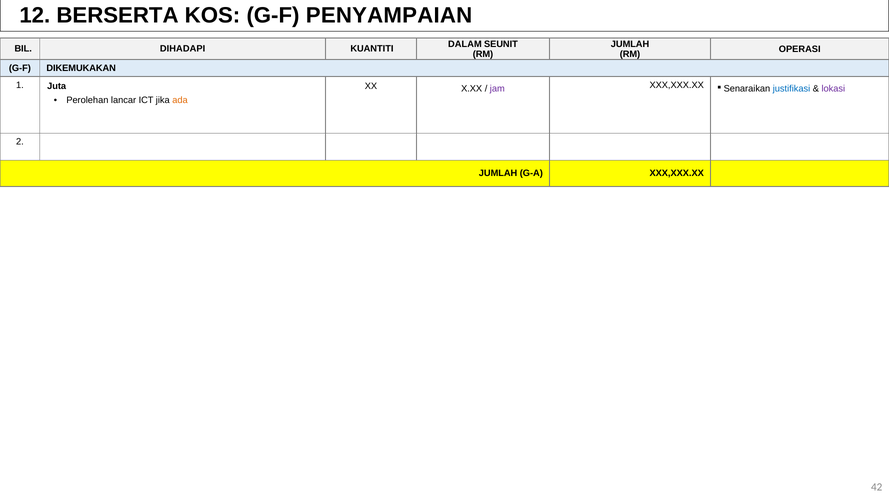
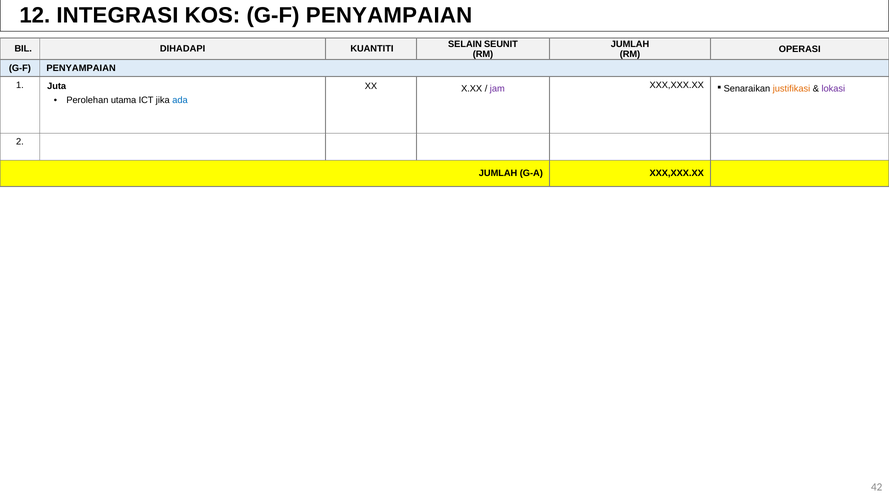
BERSERTA: BERSERTA -> INTEGRASI (117, 15)
DALAM: DALAM -> SELAIN (465, 44)
DIKEMUKAKAN: DIKEMUKAKAN -> PENYAMPAIAN (81, 68)
justifikasi colour: blue -> orange (792, 89)
lancar: lancar -> utama (124, 100)
ada colour: orange -> blue (180, 100)
